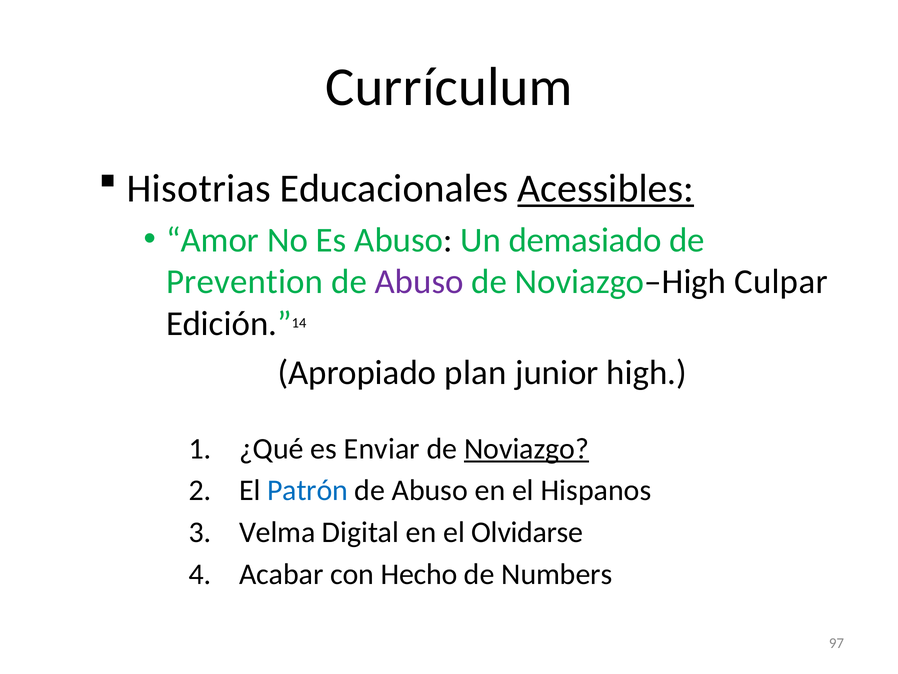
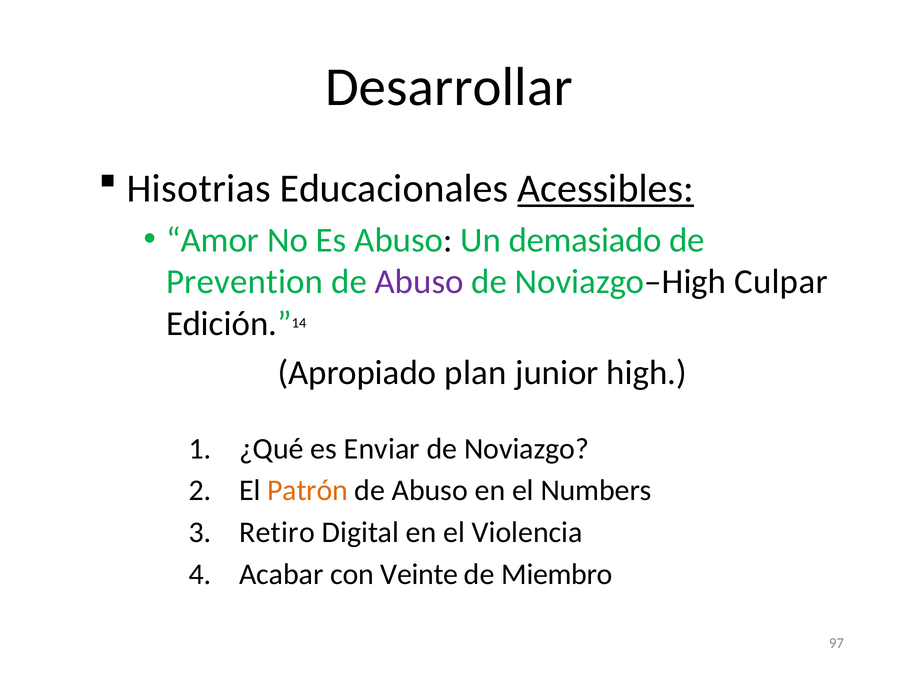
Currículum: Currículum -> Desarrollar (449, 87)
Noviazgo underline: present -> none (527, 448)
Patrón colour: blue -> orange (308, 490)
Hispanos: Hispanos -> Numbers (596, 490)
Velma: Velma -> Retiro (277, 532)
Olvidarse: Olvidarse -> Violencia (527, 532)
Hecho: Hecho -> Veinte (419, 574)
Numbers: Numbers -> Miembro (557, 574)
